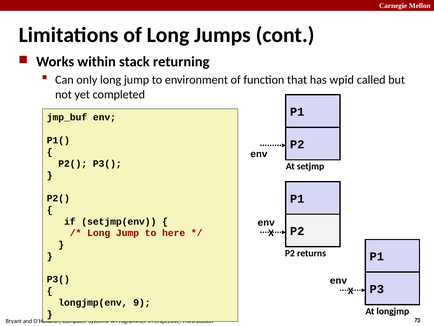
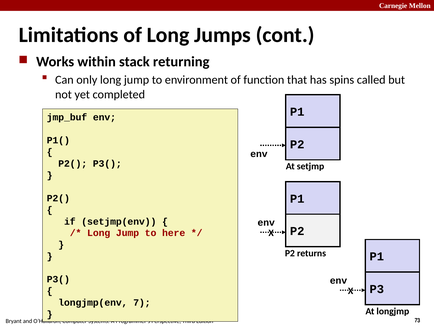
wpid: wpid -> spins (342, 80)
9: 9 -> 7 (142, 302)
